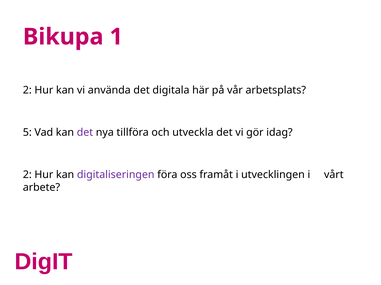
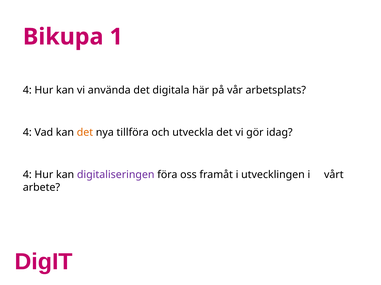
2: 2 -> 4 (27, 90)
5: 5 -> 4 (27, 133)
det colour: purple -> orange (85, 133)
2: 2 -> 4 (27, 175)
